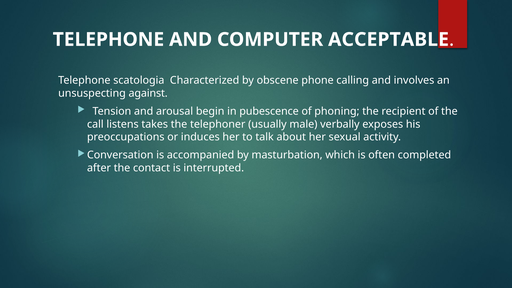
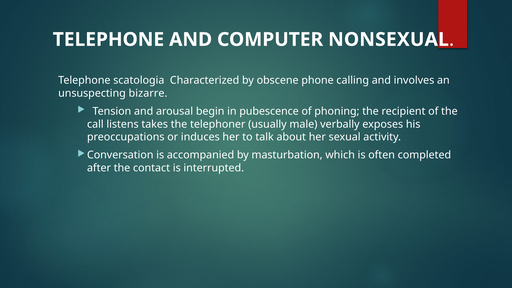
ACCEPTABLE: ACCEPTABLE -> NONSEXUAL (389, 40)
against: against -> bizarre (148, 93)
